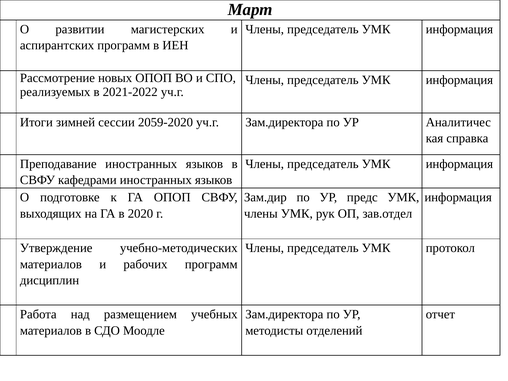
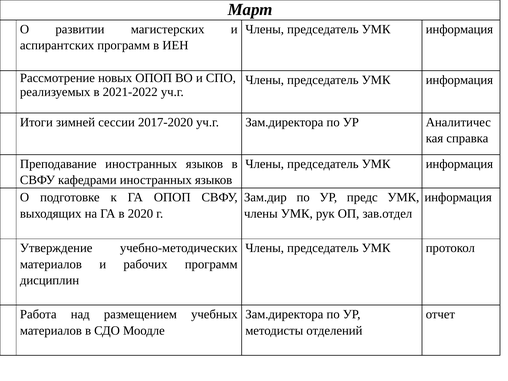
2059-2020: 2059-2020 -> 2017-2020 (165, 122)
